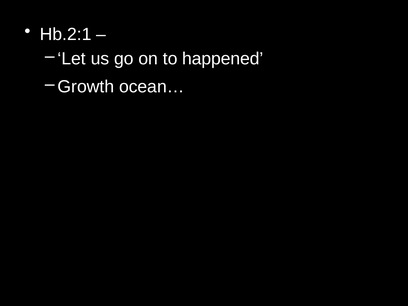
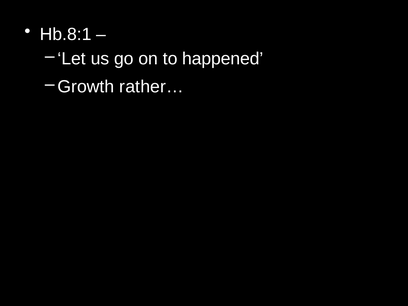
Hb.2:1: Hb.2:1 -> Hb.8:1 (66, 34)
ocean…: ocean… -> rather… (152, 87)
